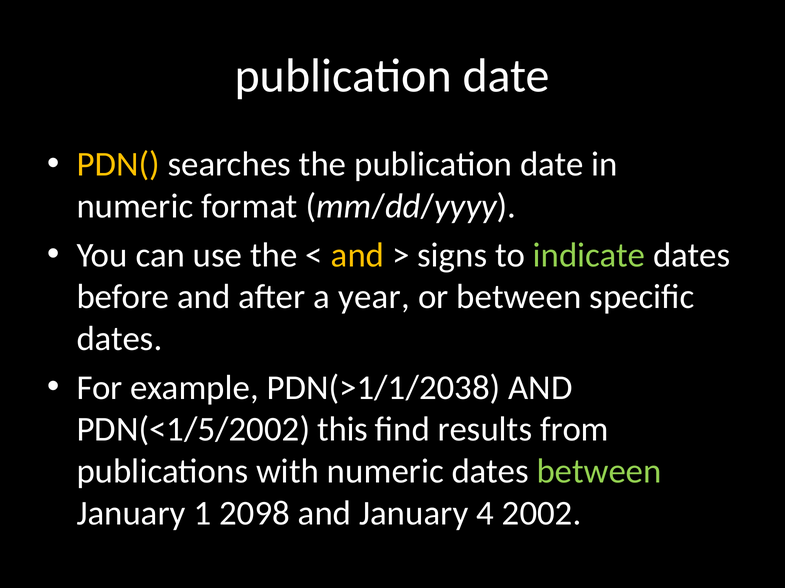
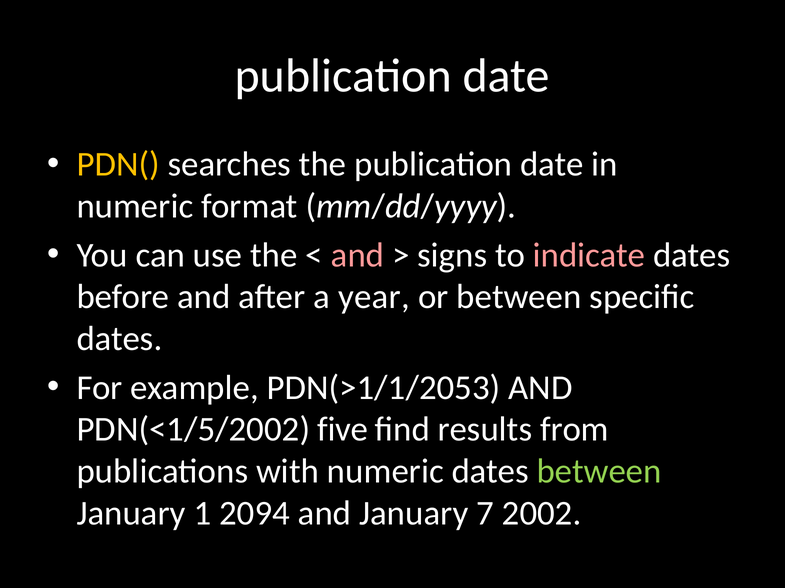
and colour: yellow -> pink (357, 255)
indicate colour: light green -> pink (589, 255)
PDN(>1/1/2038: PDN(>1/1/2038 -> PDN(>1/1/2053 (384, 388)
this: this -> five (343, 430)
2098: 2098 -> 2094 (255, 514)
4: 4 -> 7 (485, 514)
